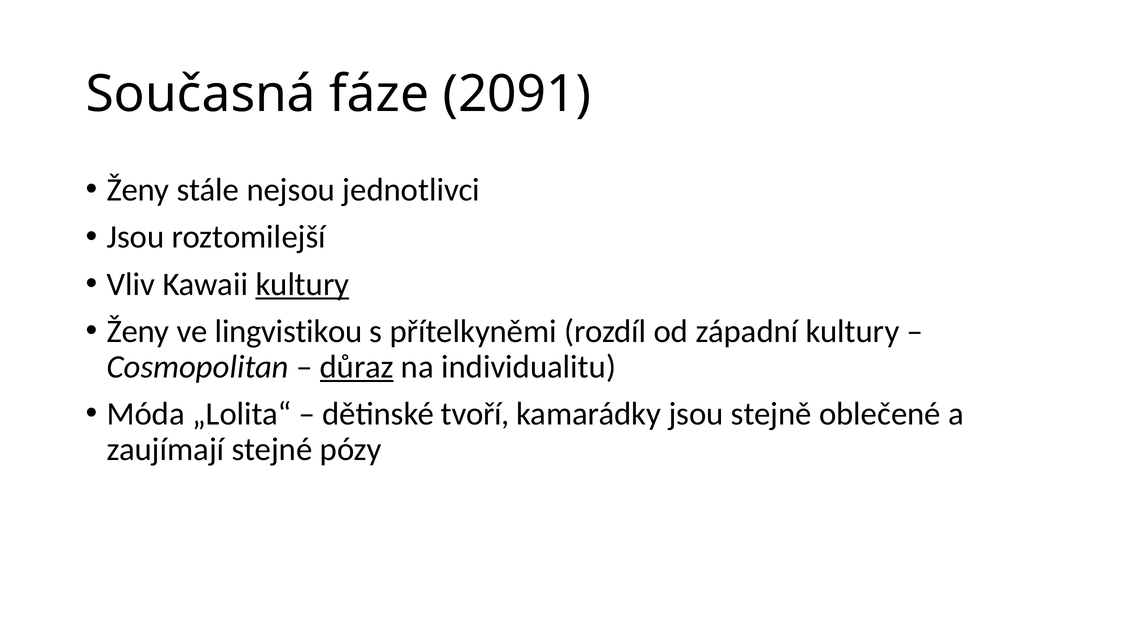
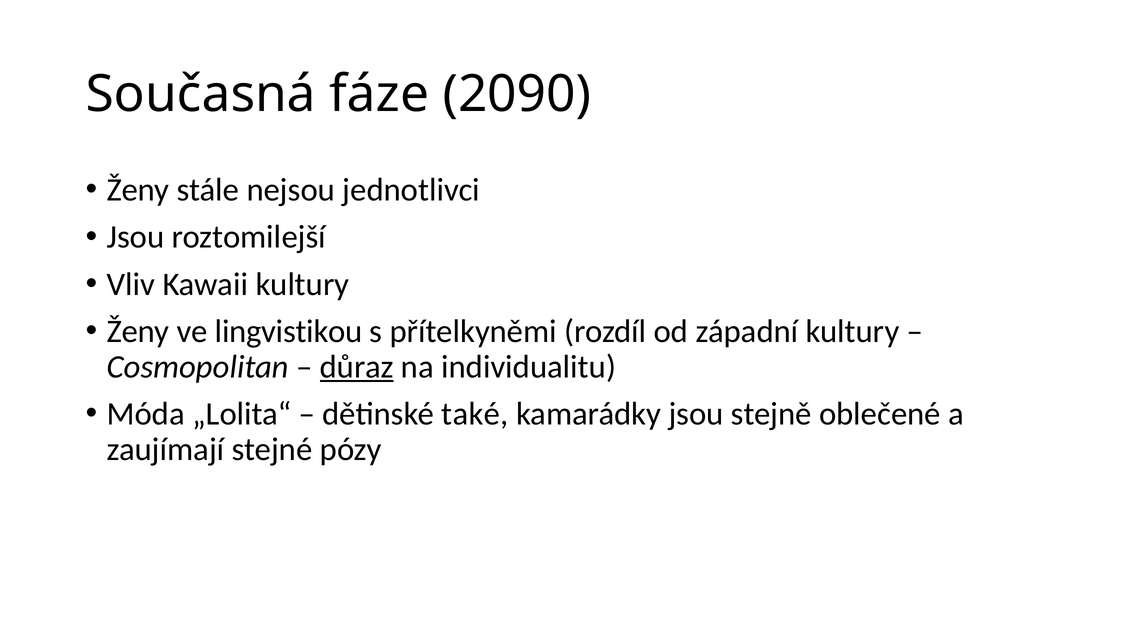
2091: 2091 -> 2090 (517, 94)
kultury underline: present -> none (302, 284)
tvoří: tvoří -> také (475, 414)
